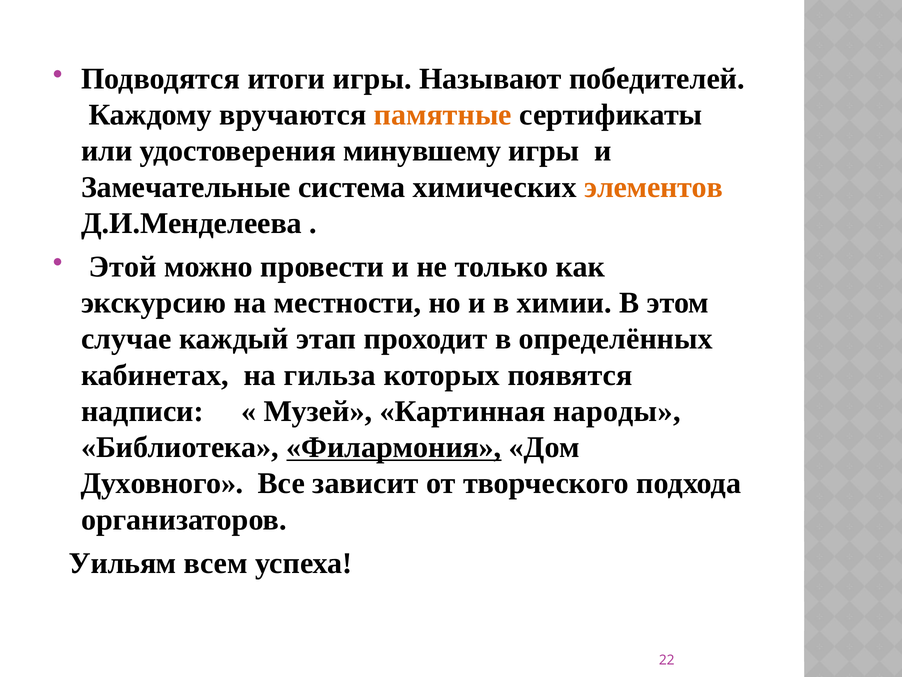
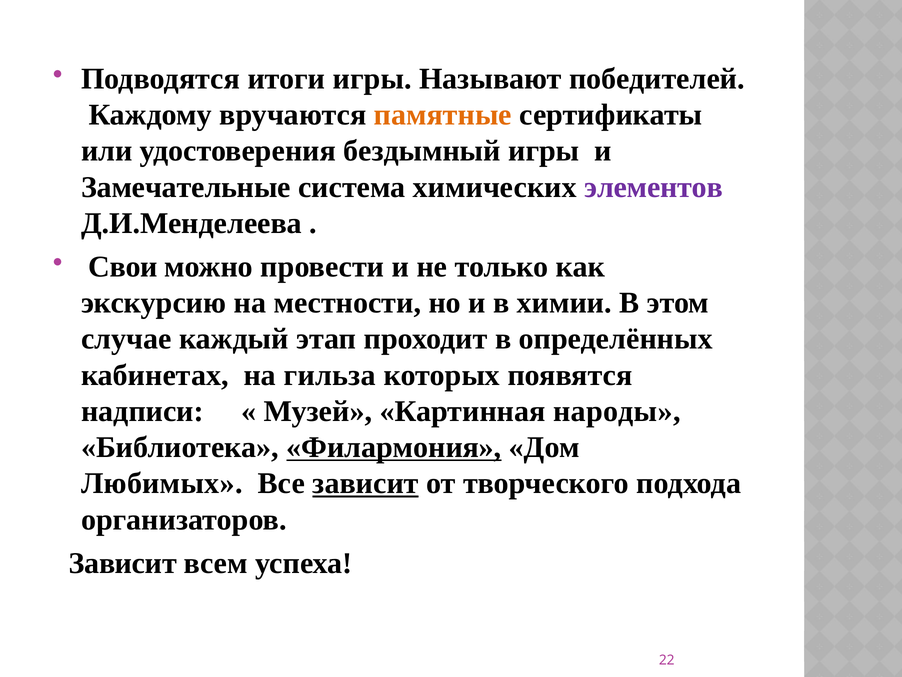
минувшему: минувшему -> бездымный (422, 151)
элементов colour: orange -> purple (654, 187)
Этой: Этой -> Свои (123, 267)
Духовного: Духовного -> Любимых (162, 483)
зависит underline: none -> present (366, 483)
Уильям: Уильям -> Зависит (123, 563)
